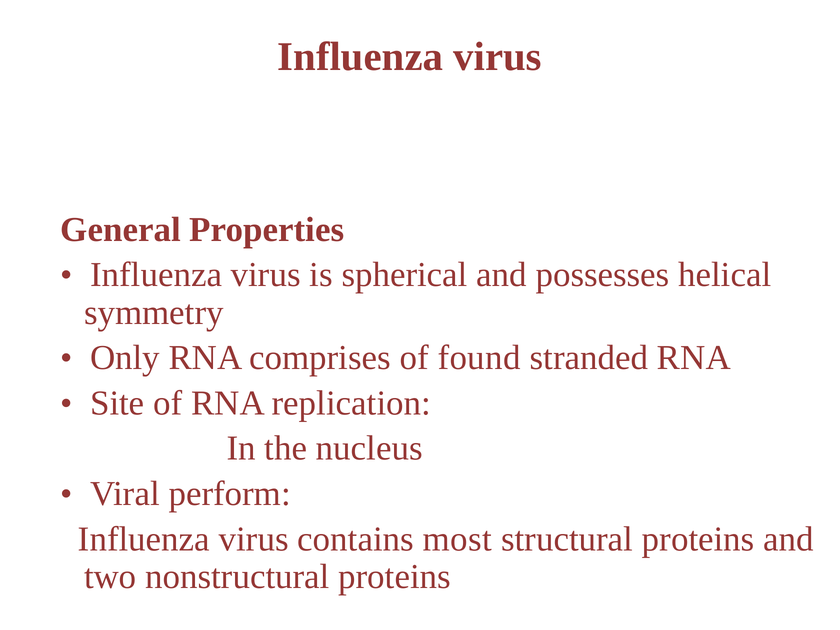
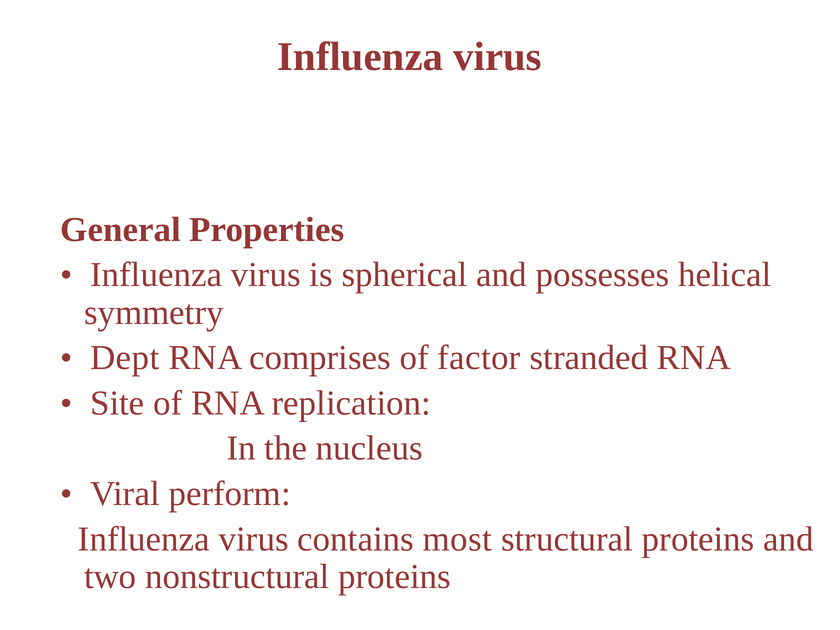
Only: Only -> Dept (125, 358)
found: found -> factor (479, 358)
